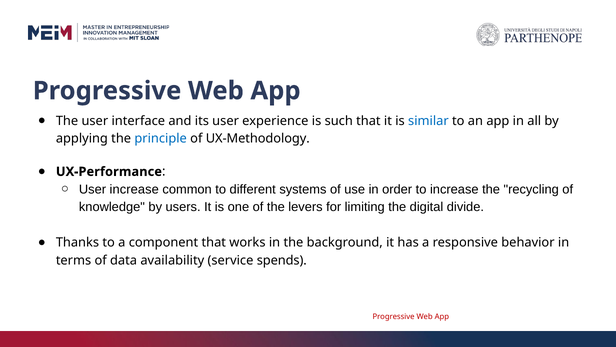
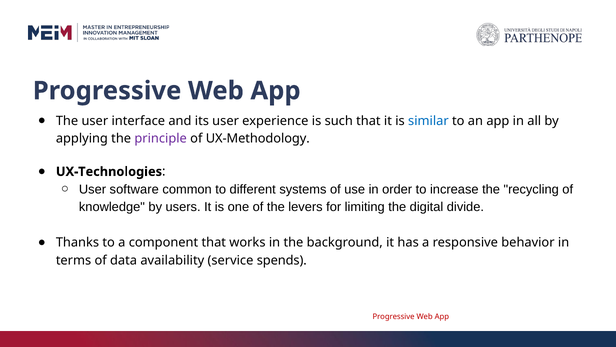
principle colour: blue -> purple (161, 138)
UX-Performance: UX-Performance -> UX-Technologies (109, 171)
User increase: increase -> software (134, 189)
